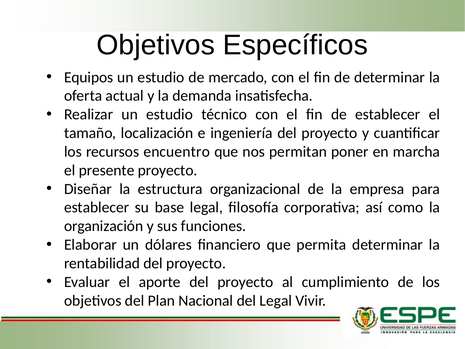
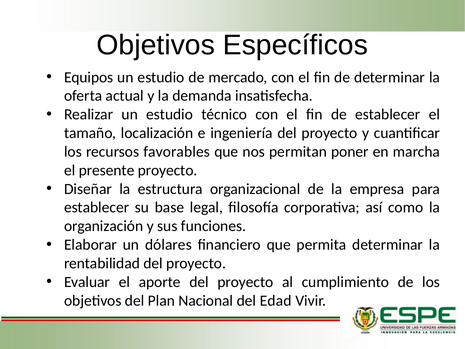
encuentro: encuentro -> favorables (177, 152)
del Legal: Legal -> Edad (276, 300)
